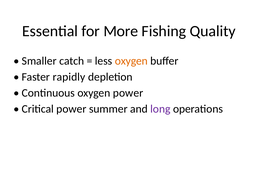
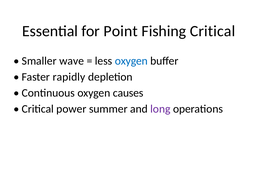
More: More -> Point (121, 31)
Fishing Quality: Quality -> Critical (213, 31)
catch: catch -> wave (72, 61)
oxygen colour: orange -> blue (131, 61)
oxygen power: power -> causes (128, 93)
